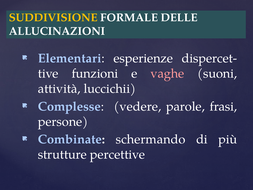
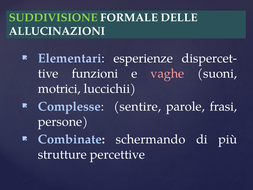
SUDDIVISIONE colour: yellow -> light green (53, 18)
attività: attività -> motrici (59, 89)
vedere: vedere -> sentire (137, 106)
